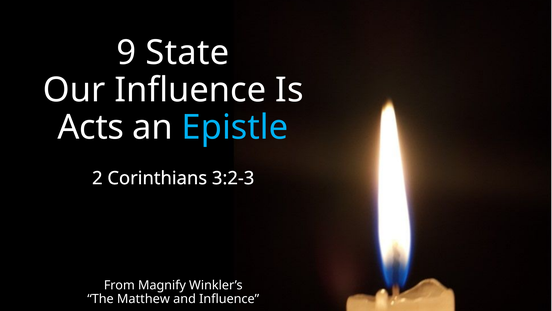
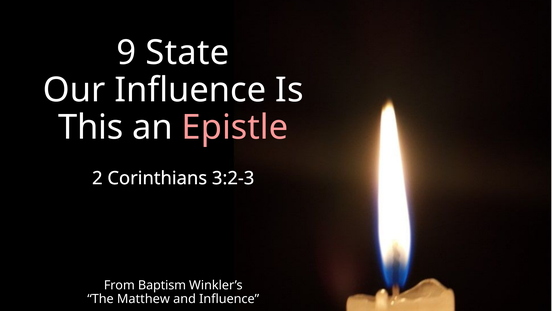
Acts: Acts -> This (91, 127)
Epistle colour: light blue -> pink (235, 127)
Magnify: Magnify -> Baptism (162, 285)
